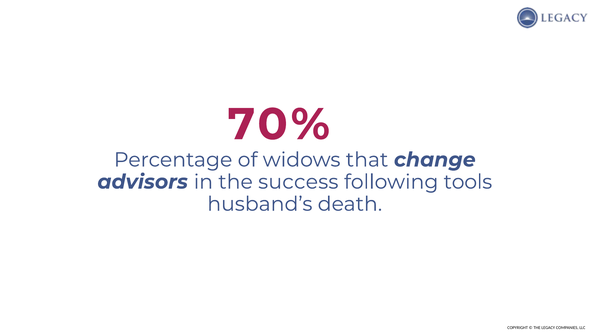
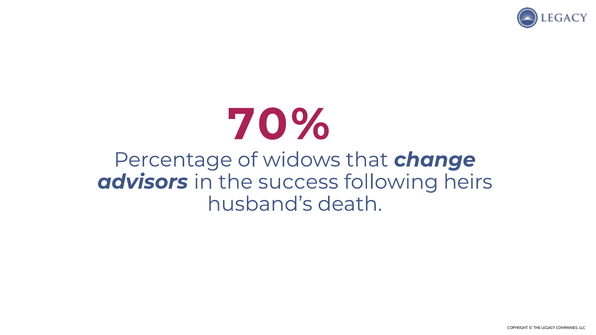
tools: tools -> heirs (468, 182)
